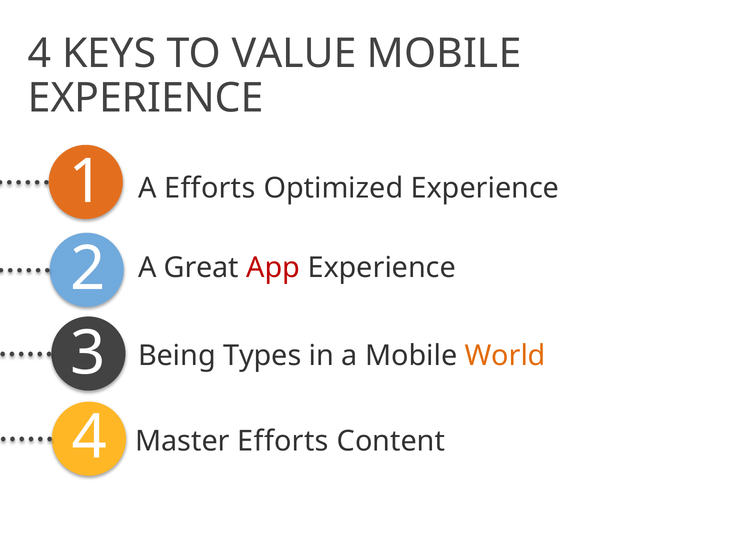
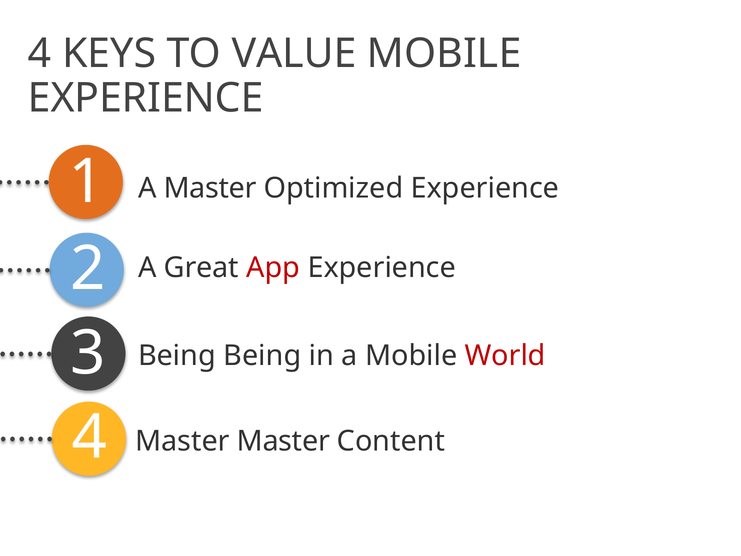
A Efforts: Efforts -> Master (210, 188)
Being Types: Types -> Being (262, 355)
World colour: orange -> red (505, 355)
Master Efforts: Efforts -> Master (283, 441)
